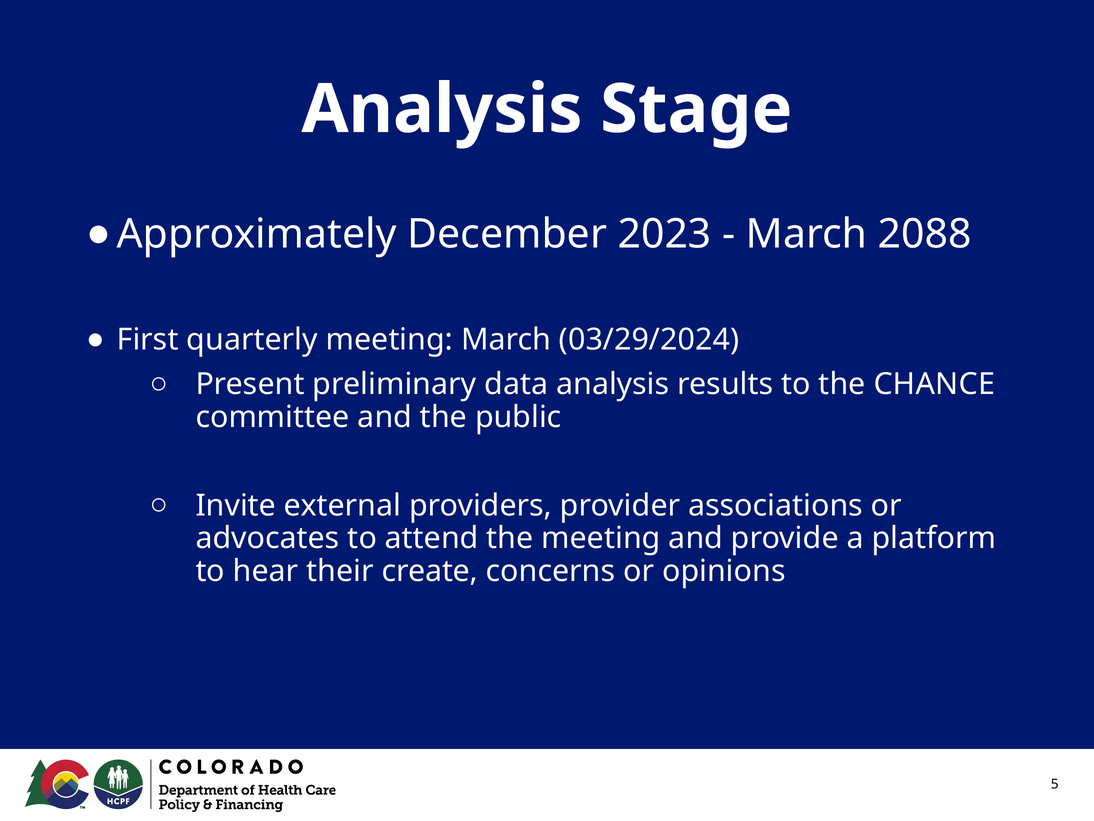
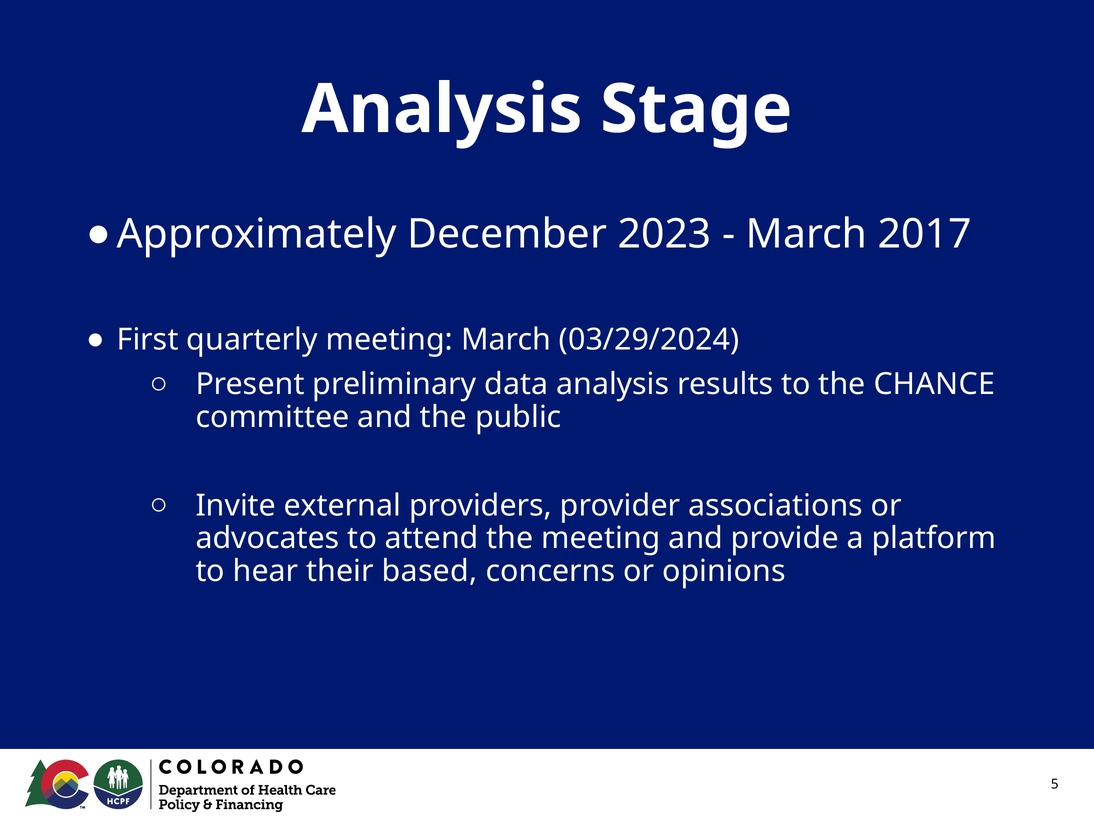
2088: 2088 -> 2017 (925, 234)
create: create -> based (430, 571)
